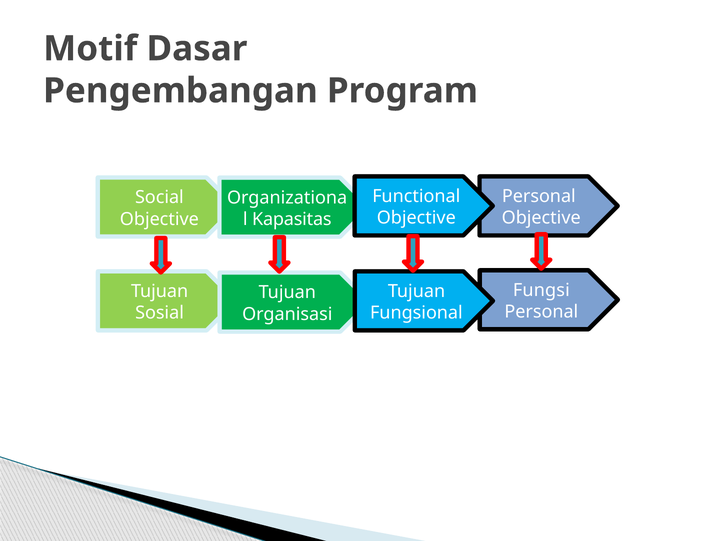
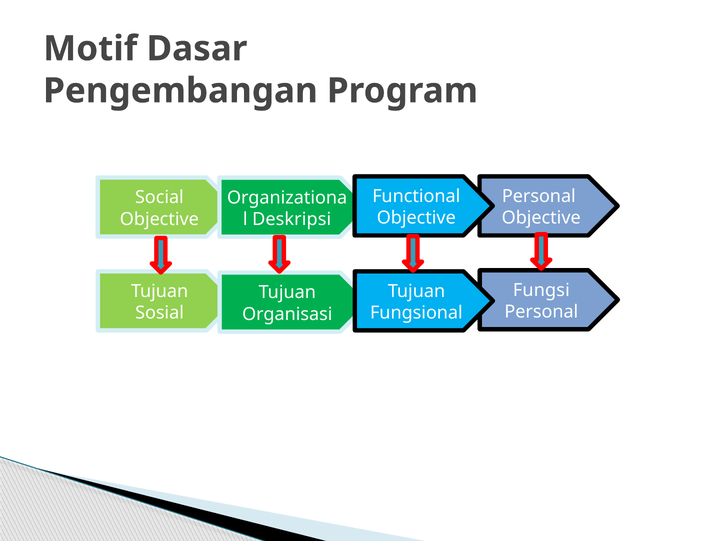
Kapasitas: Kapasitas -> Deskripsi (292, 219)
